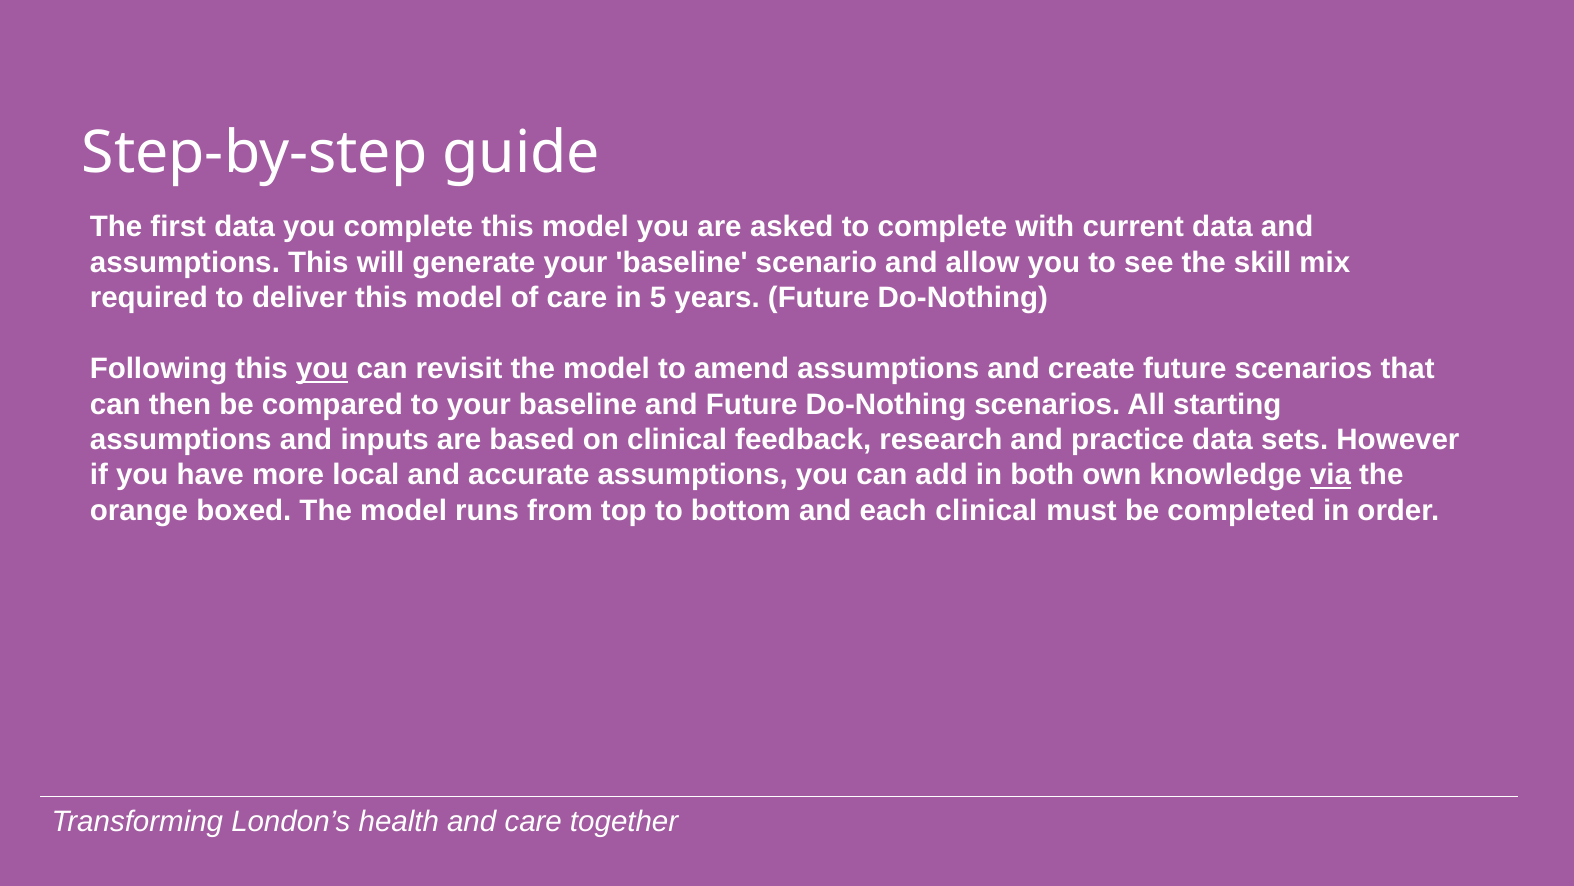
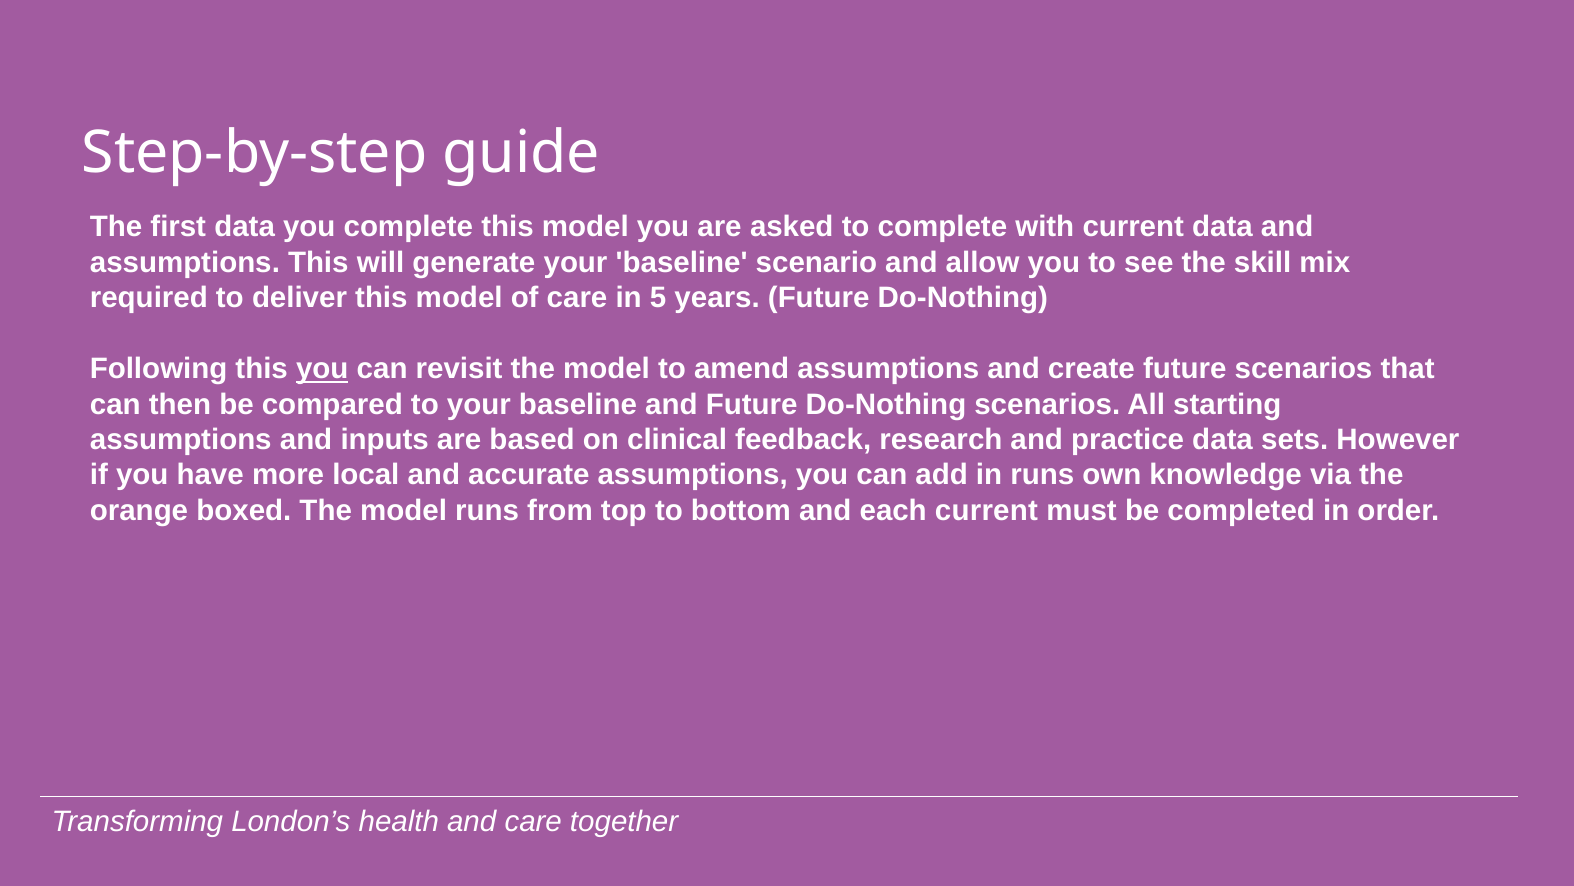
in both: both -> runs (1042, 475)
via underline: present -> none (1331, 475)
each clinical: clinical -> current (986, 510)
